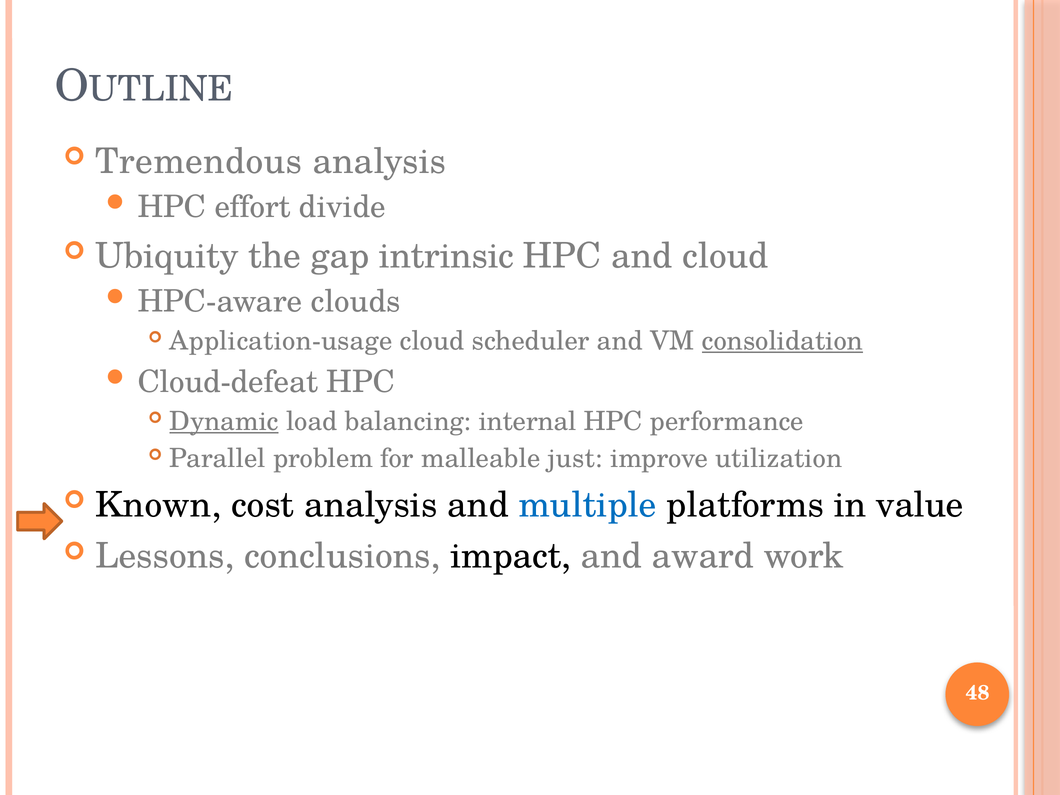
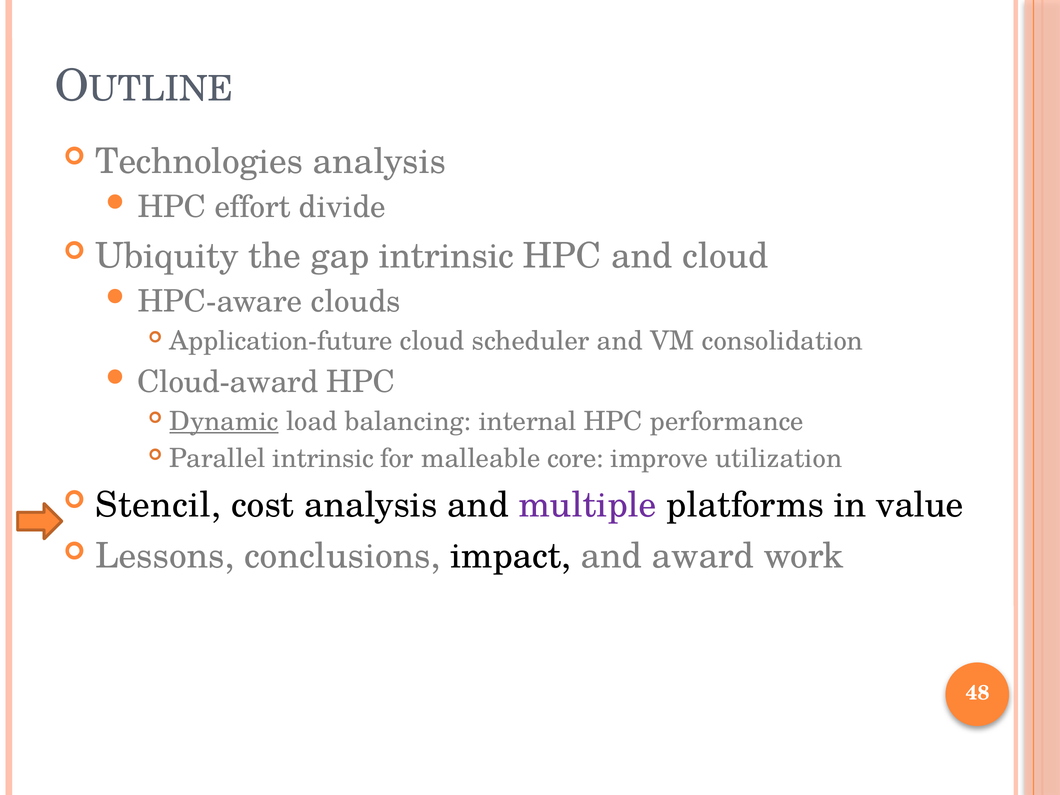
Tremendous: Tremendous -> Technologies (199, 161)
Application-usage: Application-usage -> Application-future (281, 341)
consolidation underline: present -> none (783, 341)
Cloud-defeat: Cloud-defeat -> Cloud-award (228, 382)
Parallel problem: problem -> intrinsic (323, 458)
just: just -> core (575, 458)
Known: Known -> Stencil (158, 505)
multiple colour: blue -> purple (588, 505)
